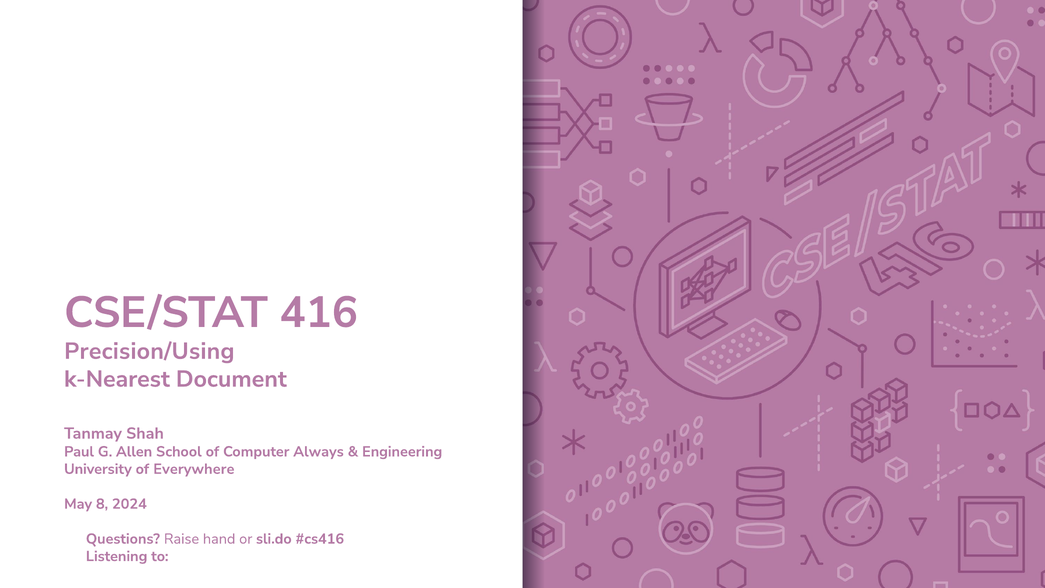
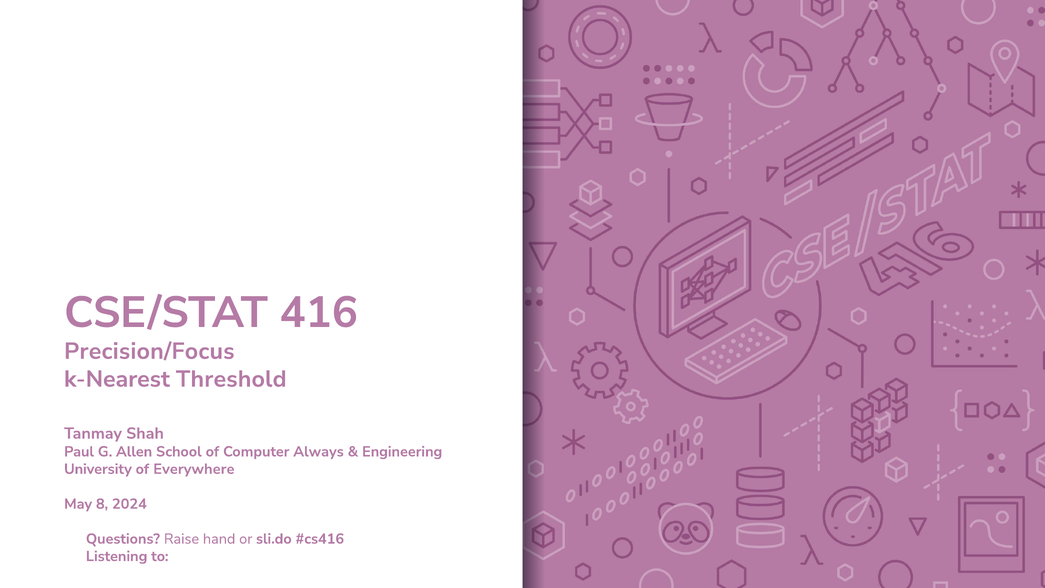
Precision/Using: Precision/Using -> Precision/Focus (149, 351)
Document: Document -> Threshold (231, 379)
